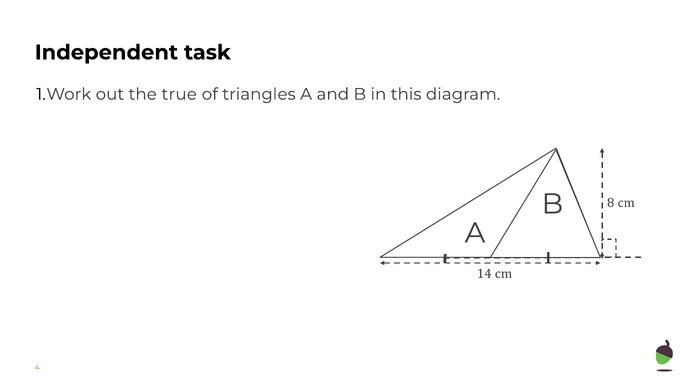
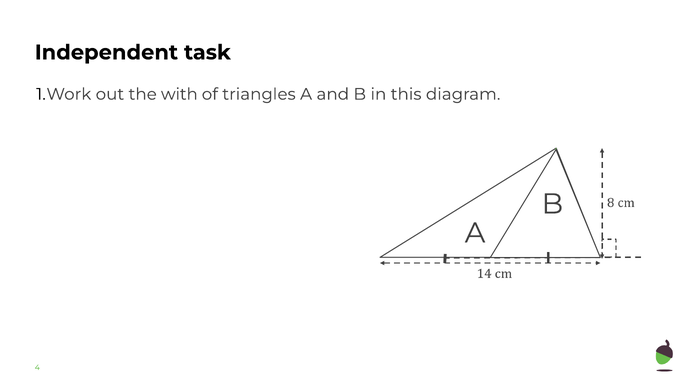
true: true -> with (179, 94)
